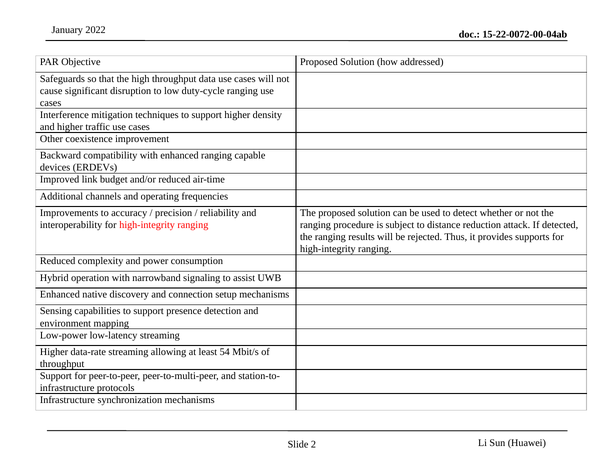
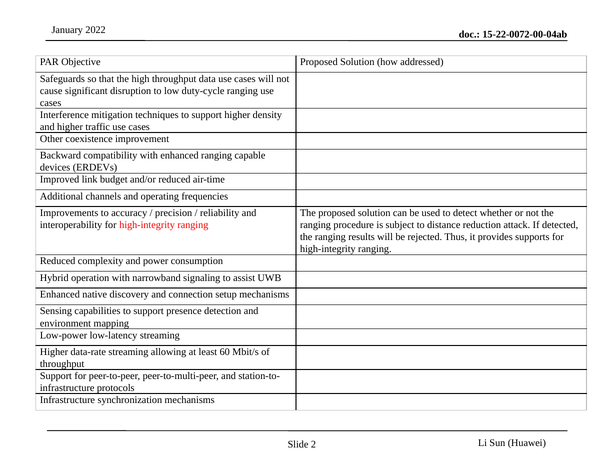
54: 54 -> 60 (225, 352)
